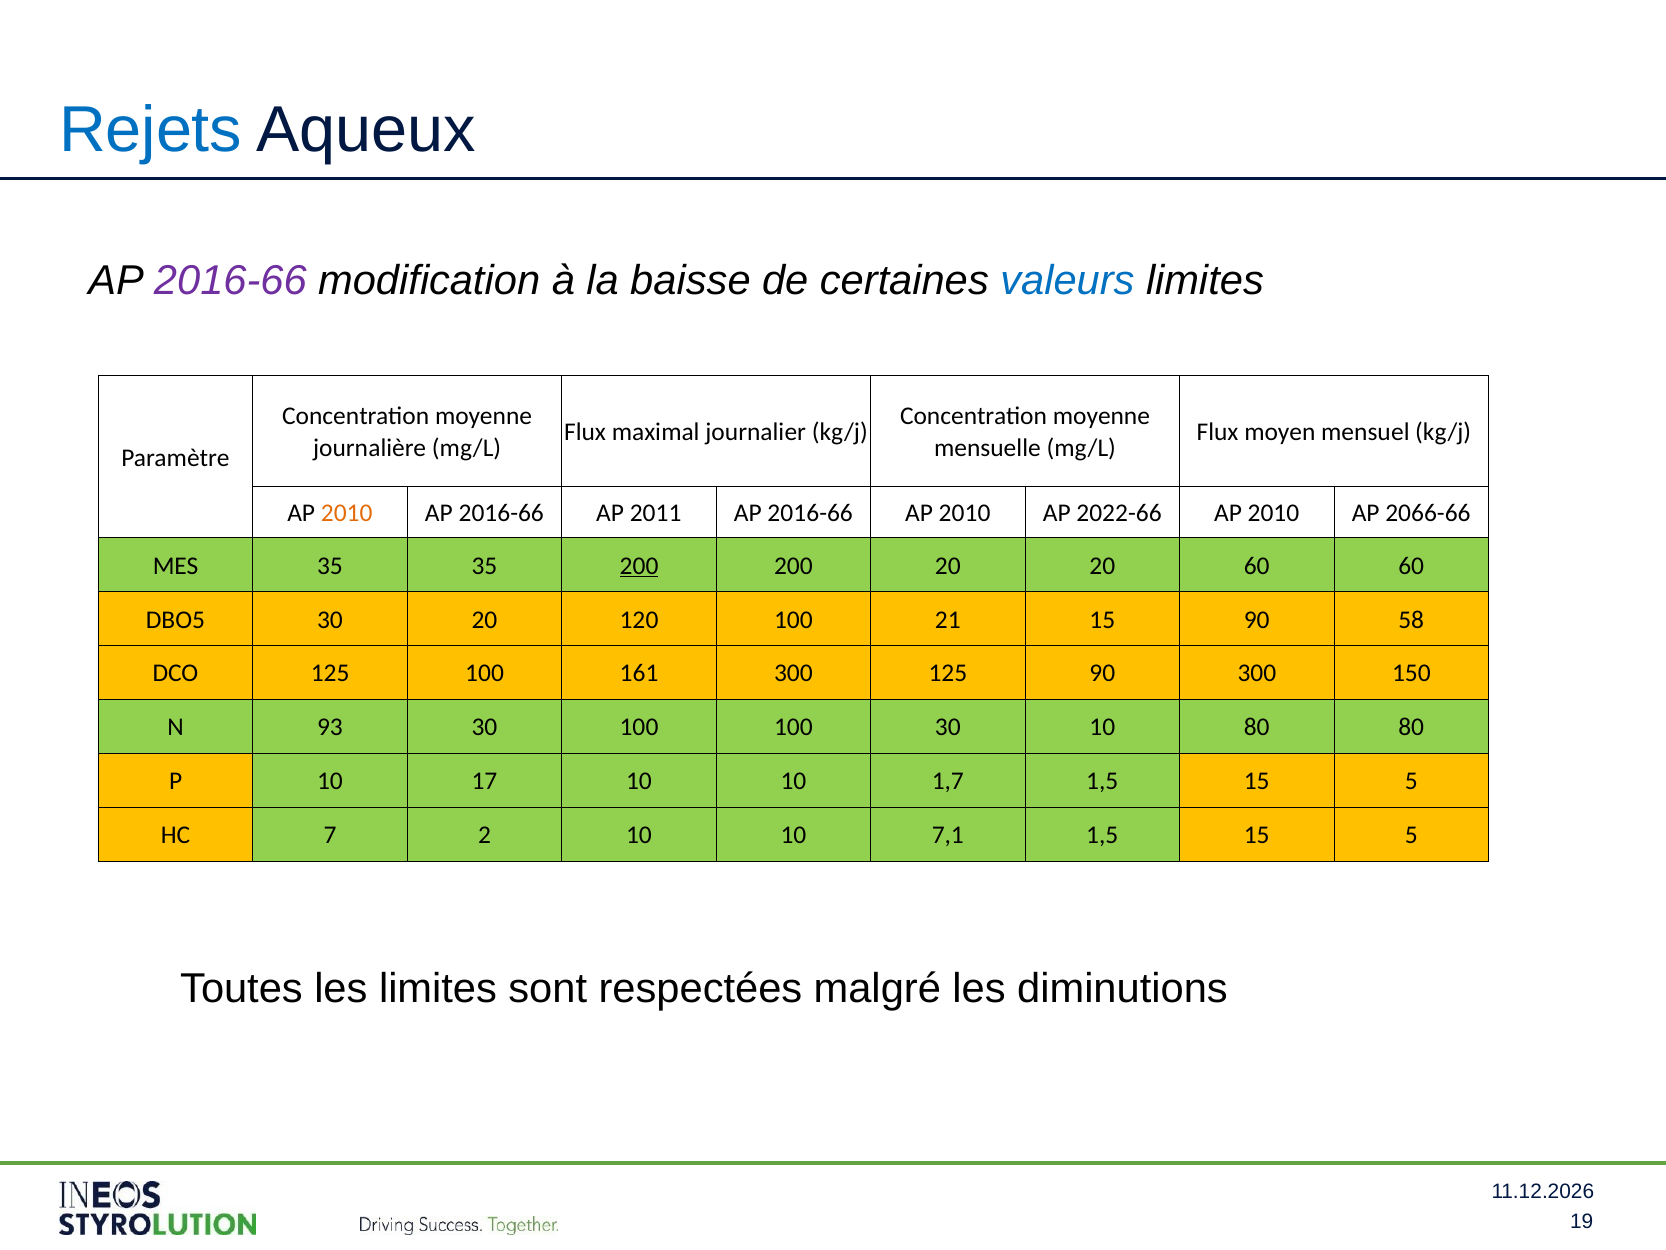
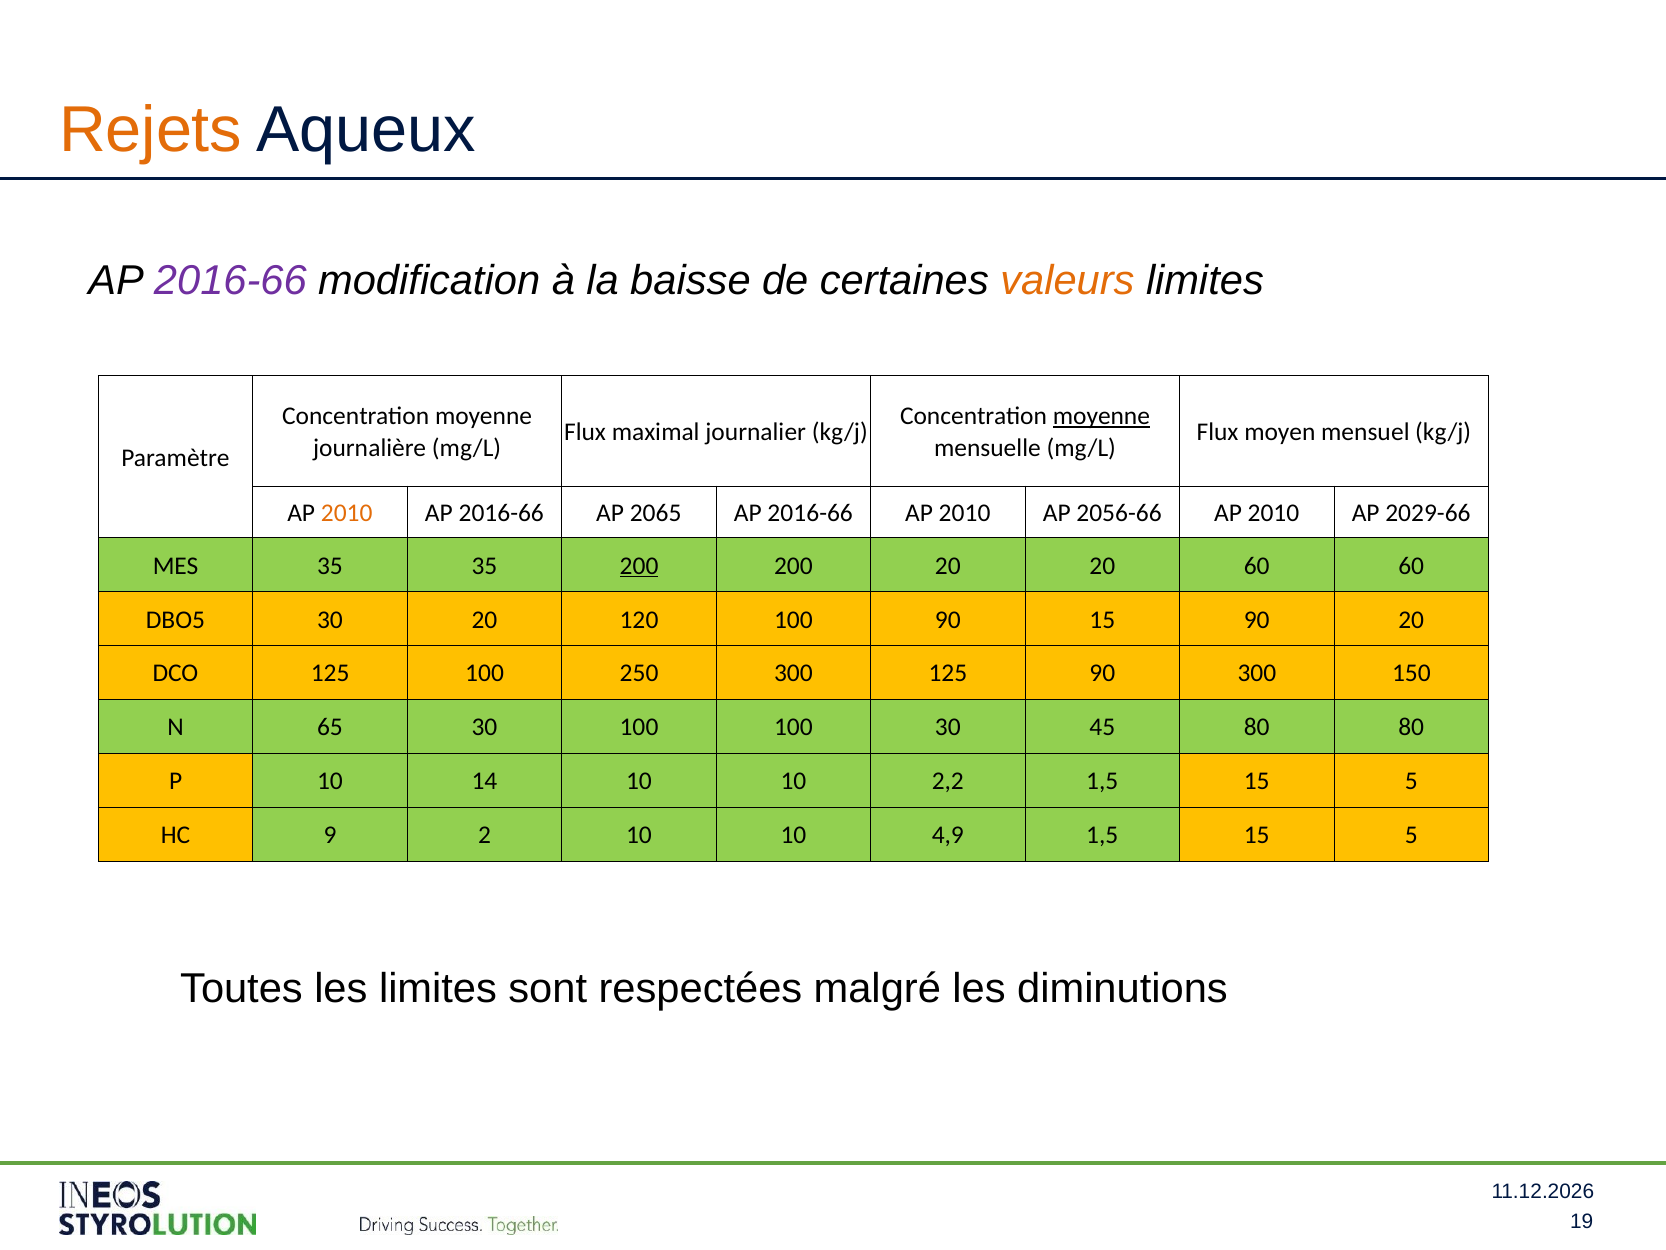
Rejets colour: blue -> orange (151, 130)
valeurs colour: blue -> orange (1067, 280)
moyenne underline: none -> present (1101, 416)
2011: 2011 -> 2065 (656, 513)
2022-66: 2022-66 -> 2056-66 (1119, 513)
2066-66: 2066-66 -> 2029-66 (1428, 513)
100 21: 21 -> 90 (948, 619)
90 58: 58 -> 20 (1411, 619)
161: 161 -> 250 (639, 673)
93: 93 -> 65 (330, 727)
30 10: 10 -> 45 (1102, 727)
17: 17 -> 14 (484, 781)
1,7: 1,7 -> 2,2 (948, 781)
7: 7 -> 9 (330, 835)
7,1: 7,1 -> 4,9 (948, 835)
